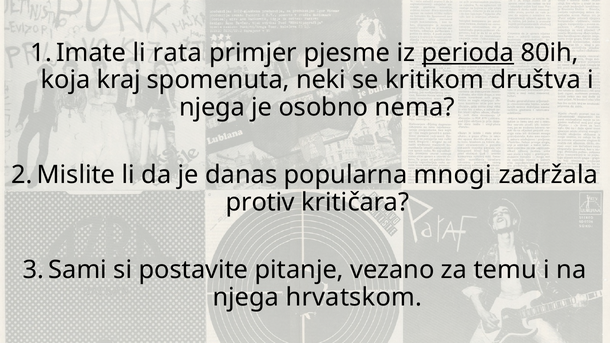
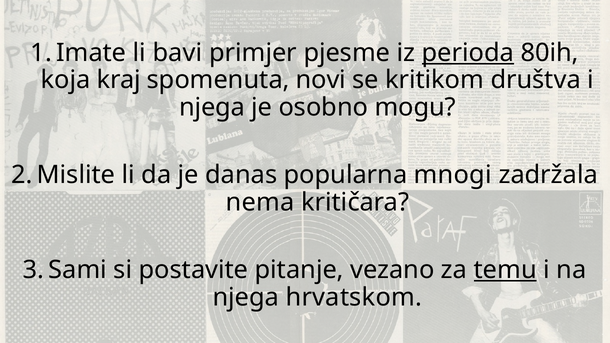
rata: rata -> bavi (177, 53)
neki: neki -> novi (321, 80)
nema: nema -> mogu (415, 108)
protiv: protiv -> nema (260, 203)
temu underline: none -> present (505, 270)
